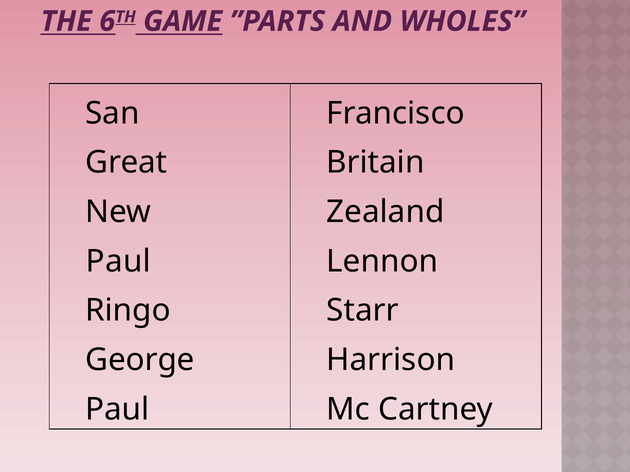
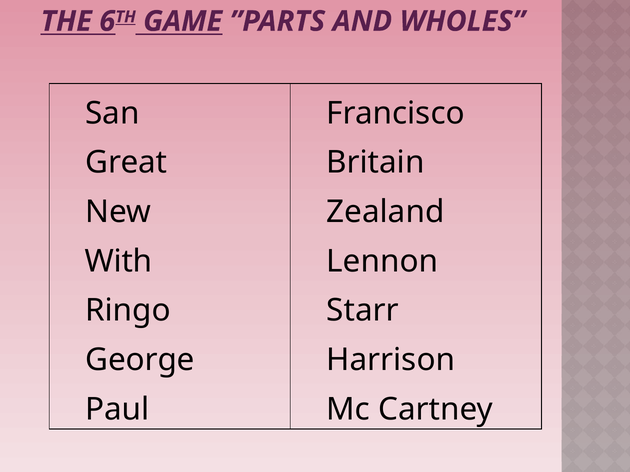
Paul: Paul -> With (119, 262)
